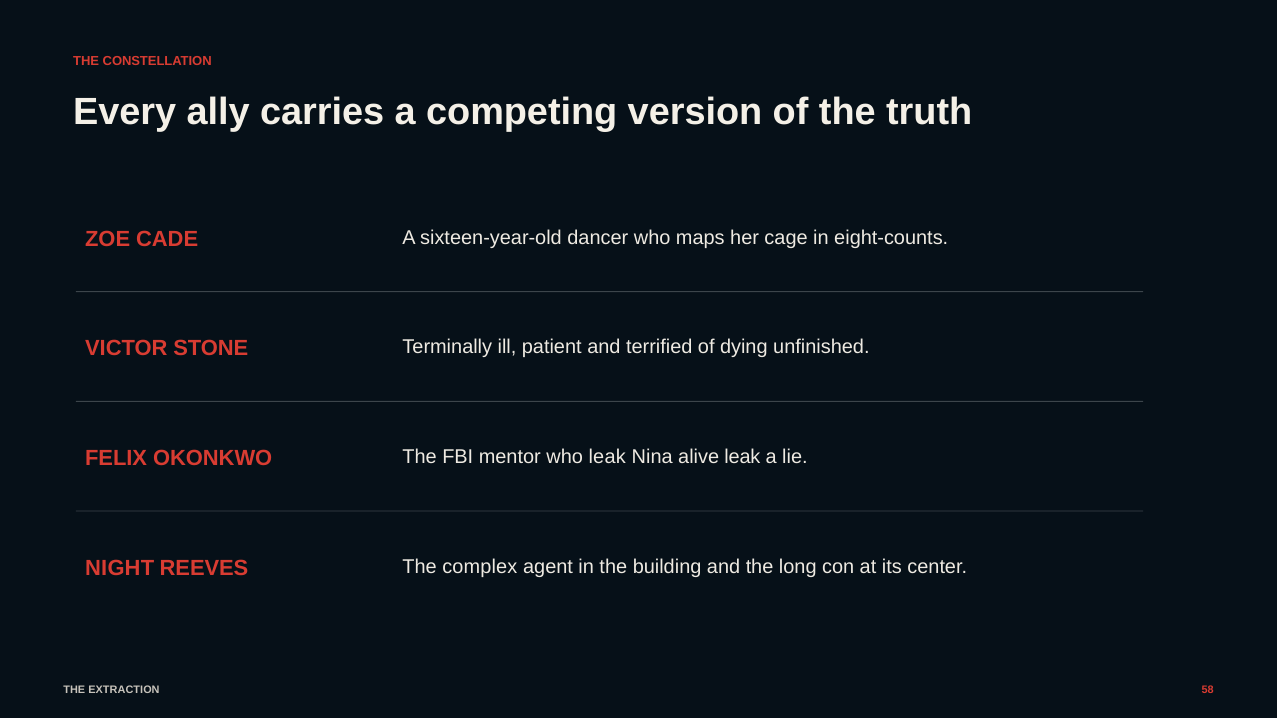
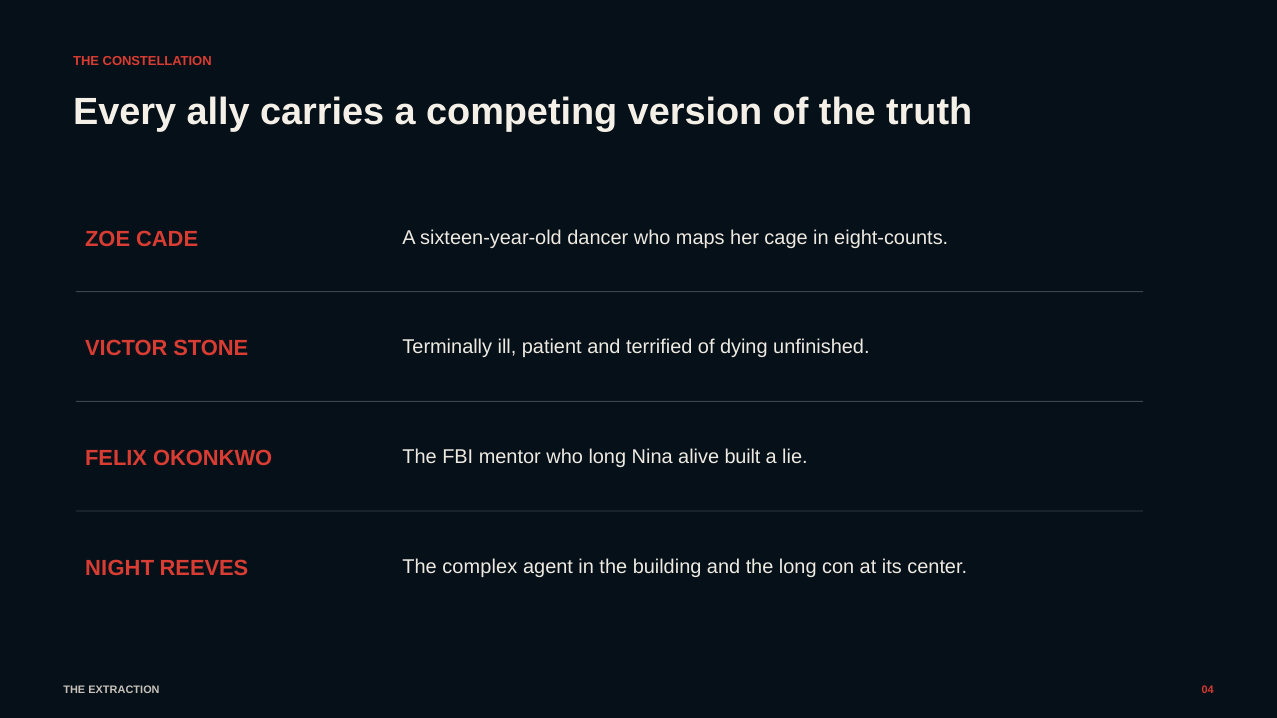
who leak: leak -> long (607, 457)
alive leak: leak -> built (742, 457)
58: 58 -> 04 (1208, 690)
